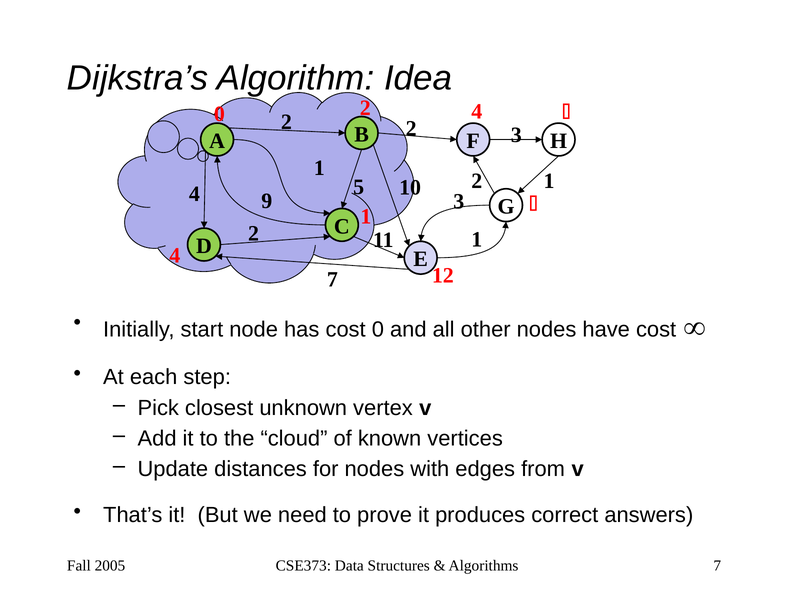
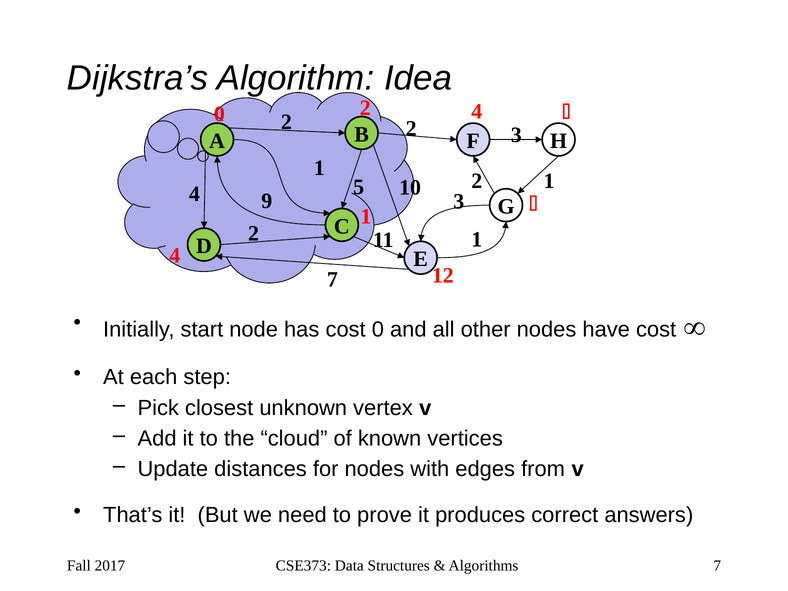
2005: 2005 -> 2017 (110, 566)
